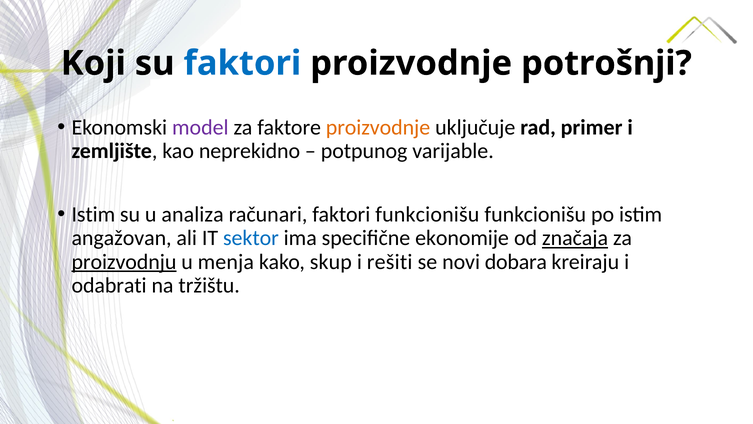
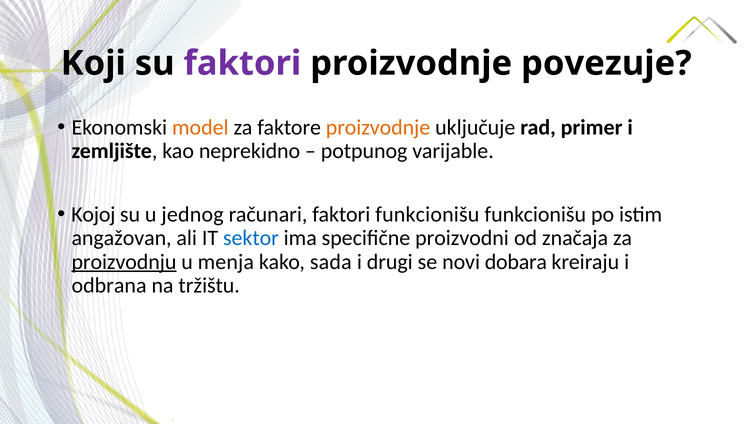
faktori colour: blue -> purple (242, 63)
potrošnji: potrošnji -> povezuje (606, 63)
model colour: purple -> orange (200, 127)
Istim: Istim -> Kojoj (93, 214)
analiza: analiza -> jednog (193, 214)
ekonomije: ekonomije -> proizvodni (462, 238)
značaja underline: present -> none (575, 238)
skup: skup -> sada (331, 262)
rešiti: rešiti -> drugi (390, 262)
odabrati: odabrati -> odbrana (109, 285)
